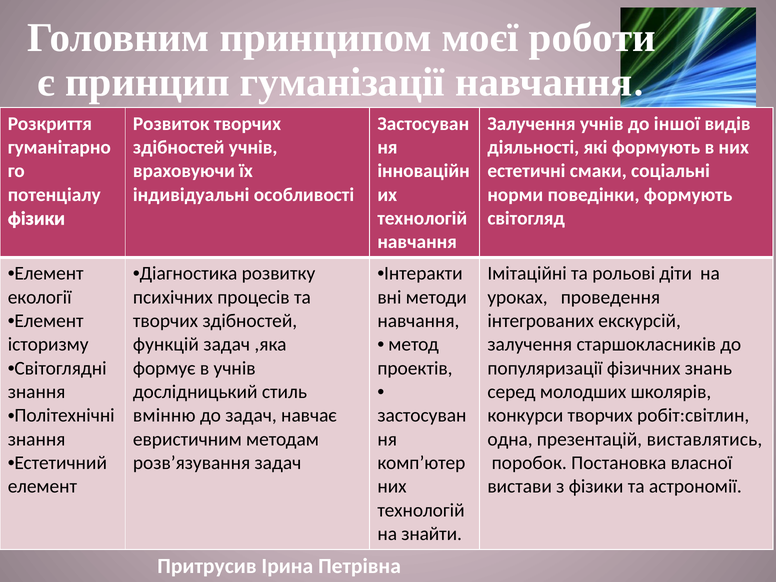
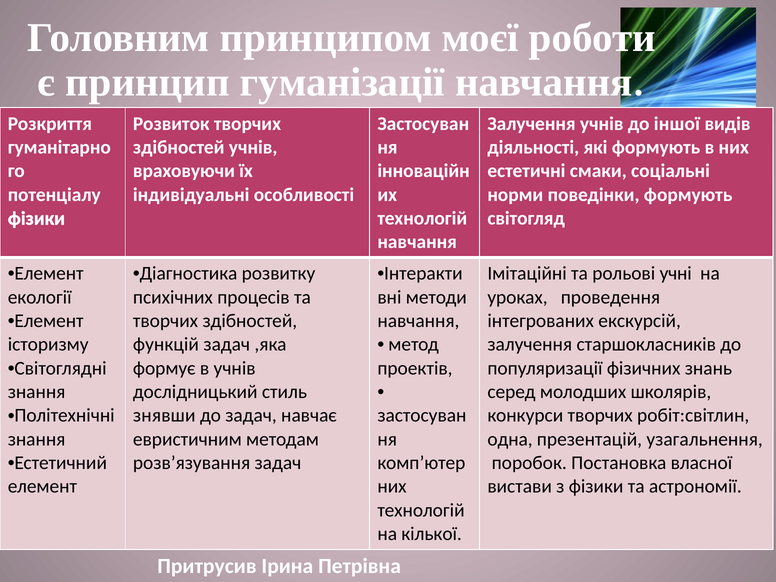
діти: діти -> учні (676, 273)
вмінню: вмінню -> знявши (164, 416)
виставлятись: виставлятись -> узагальнення (705, 439)
знайти: знайти -> кілької (432, 534)
